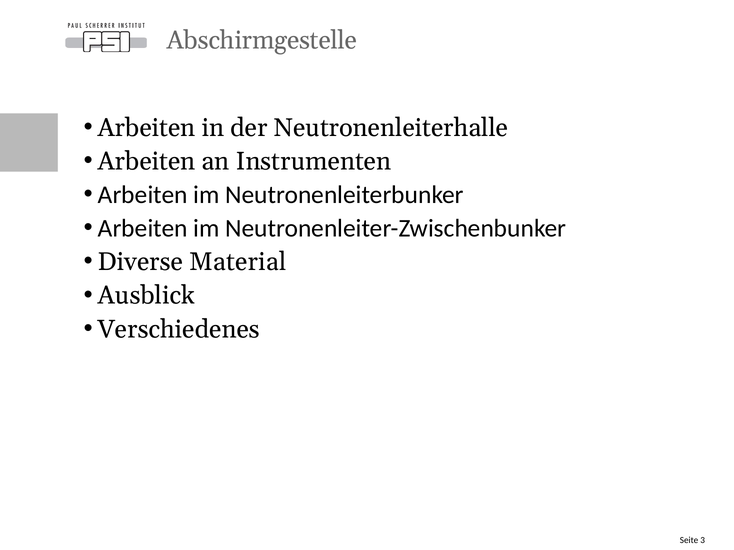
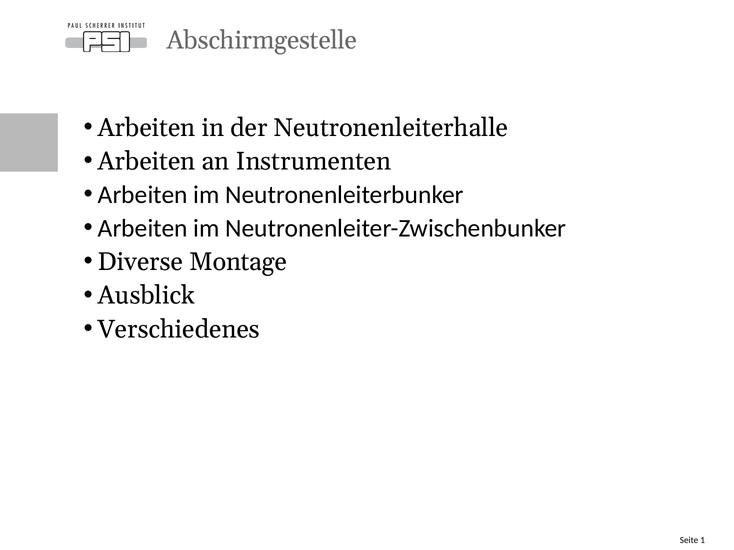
Material: Material -> Montage (238, 262)
3: 3 -> 1 (703, 541)
